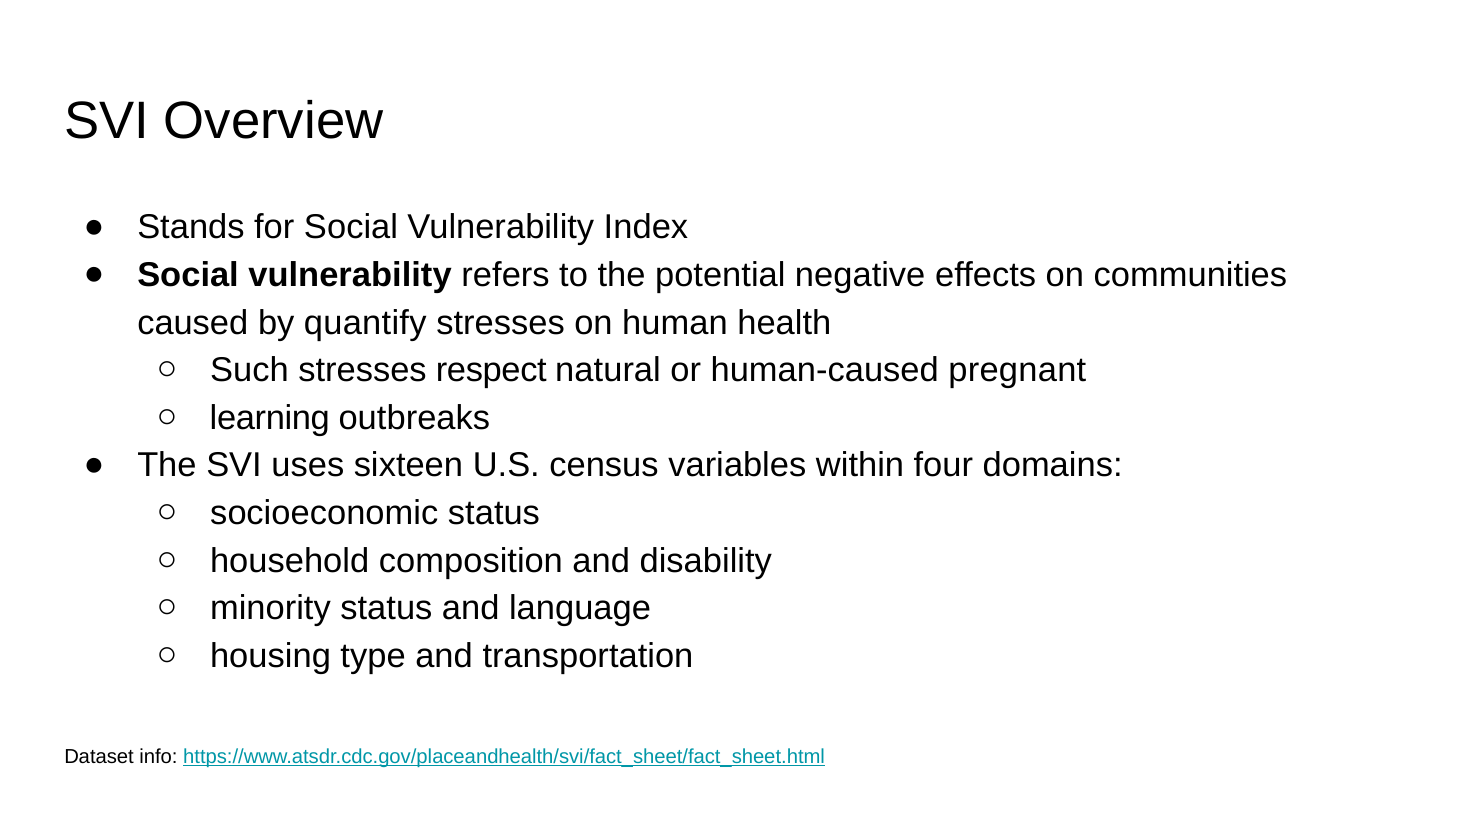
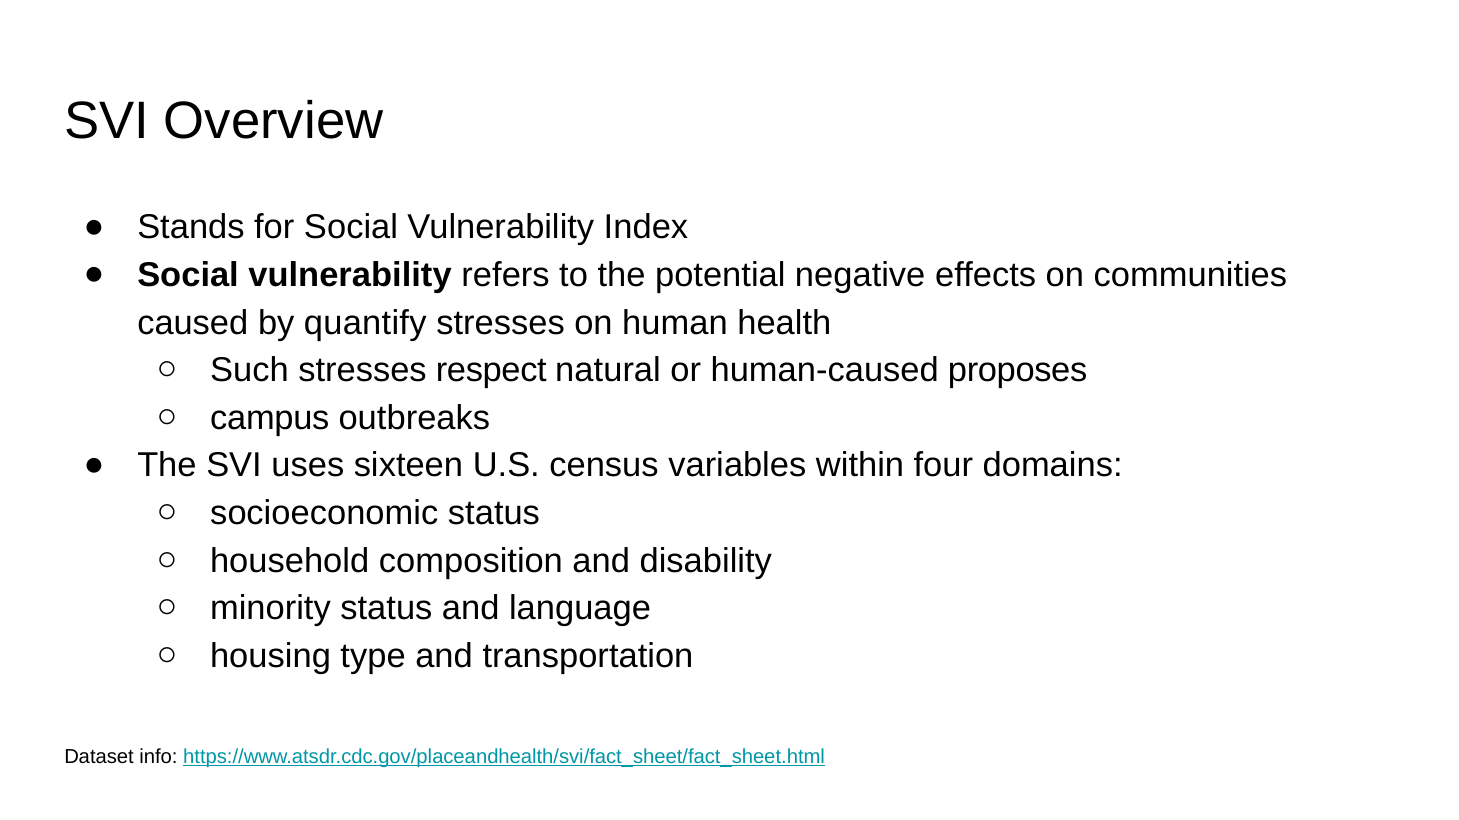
pregnant: pregnant -> proposes (1018, 371)
learning: learning -> campus (270, 418)
